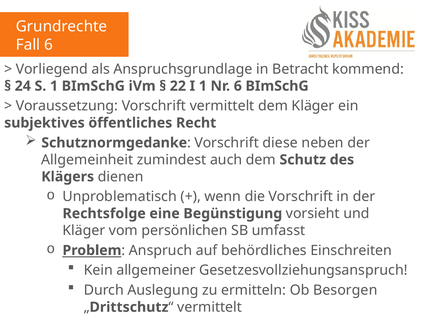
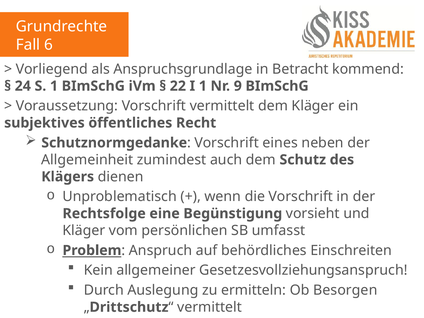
Nr 6: 6 -> 9 (238, 86)
diese: diese -> eines (280, 143)
